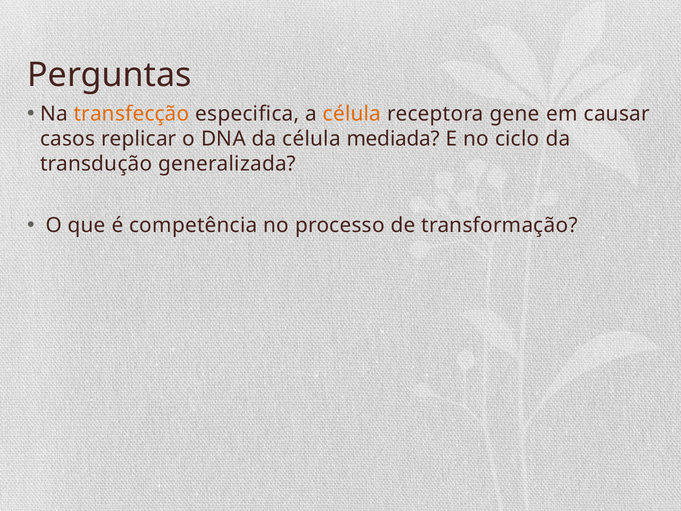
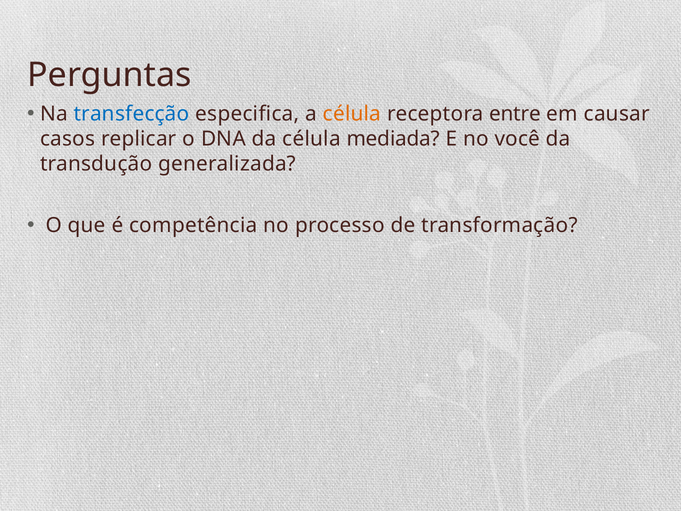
transfecção colour: orange -> blue (131, 114)
gene: gene -> entre (515, 114)
ciclo: ciclo -> você (517, 139)
